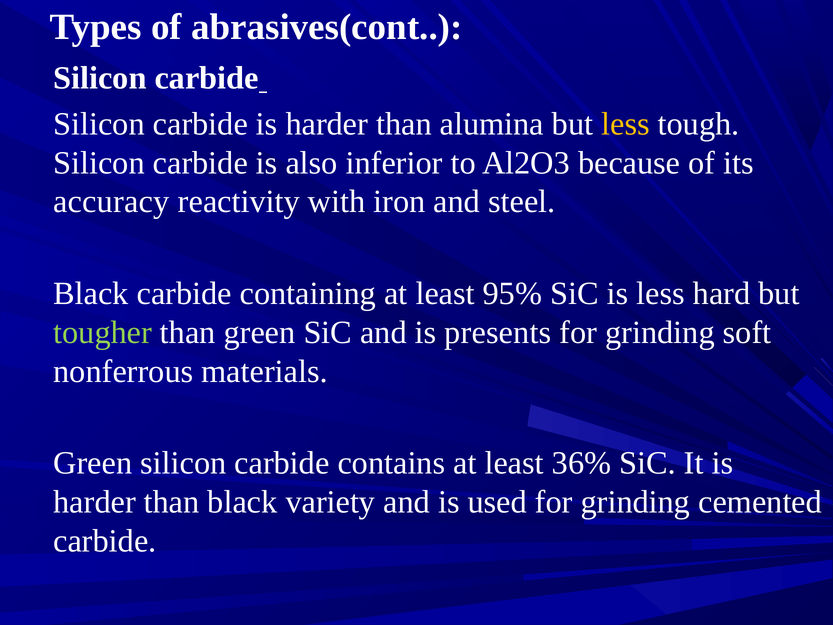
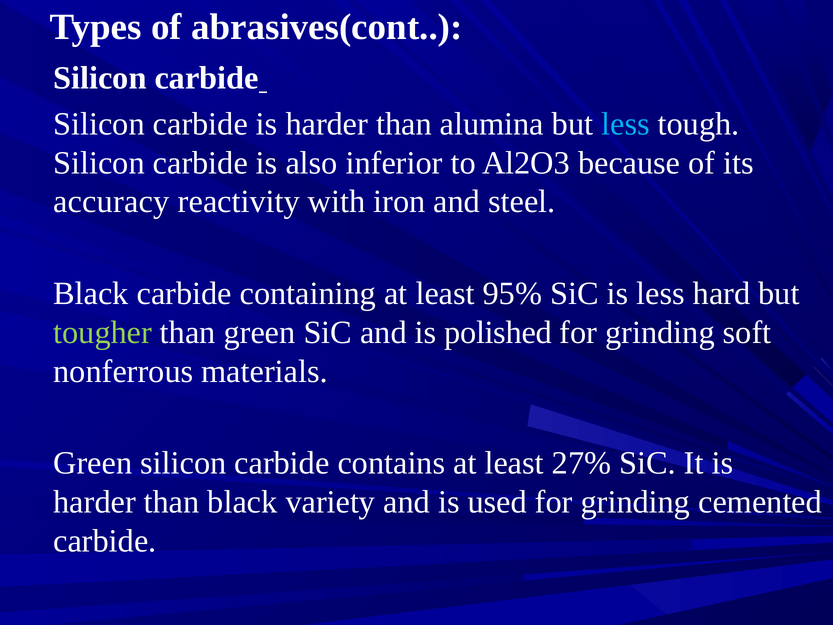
less colour: yellow -> light blue (626, 124)
presents: presents -> polished (498, 332)
36%: 36% -> 27% (582, 463)
